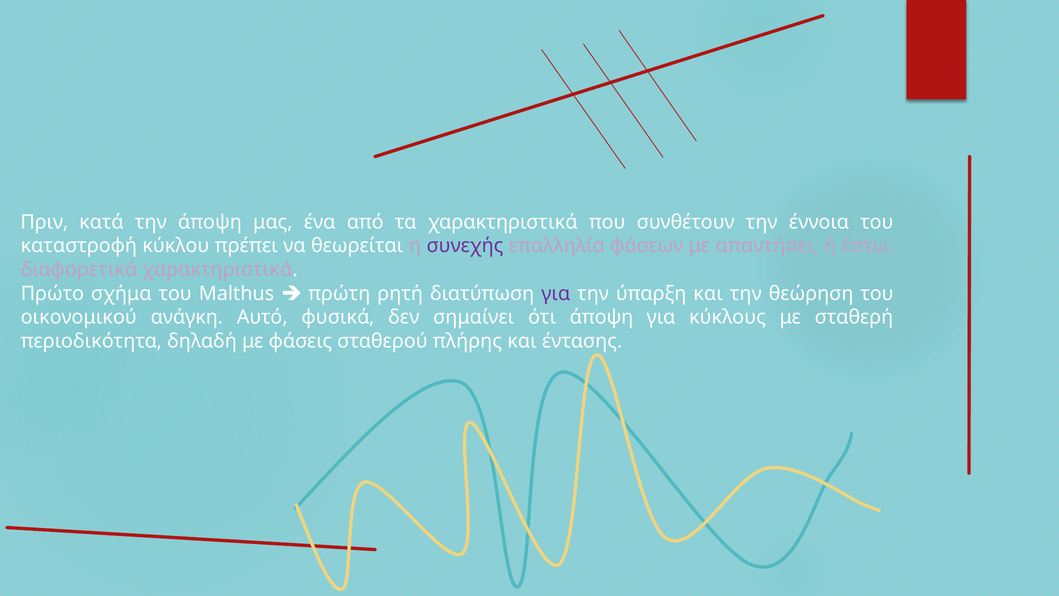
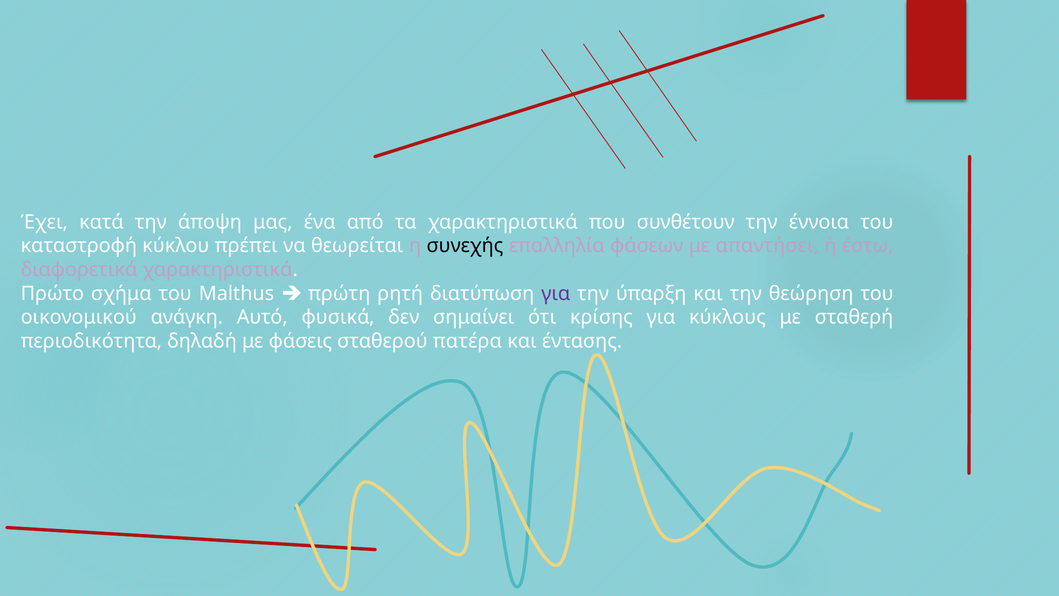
Πριν: Πριν -> Έχει (44, 222)
συνεχής colour: purple -> black (465, 246)
ότι άποψη: άποψη -> κρίσης (601, 317)
πλήρης: πλήρης -> πατέρα (467, 341)
